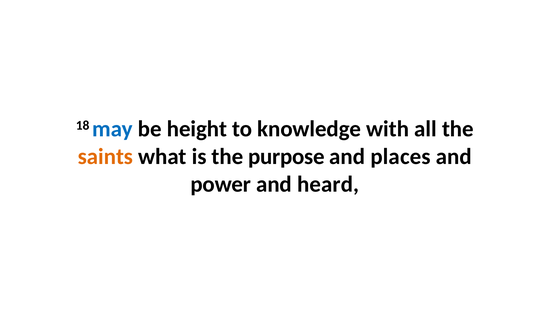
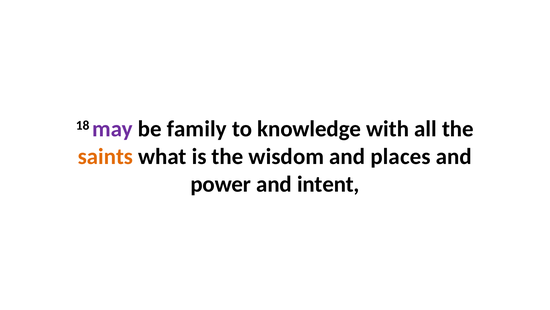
may colour: blue -> purple (113, 129)
height: height -> family (197, 129)
purpose: purpose -> wisdom (286, 156)
heard: heard -> intent (328, 184)
